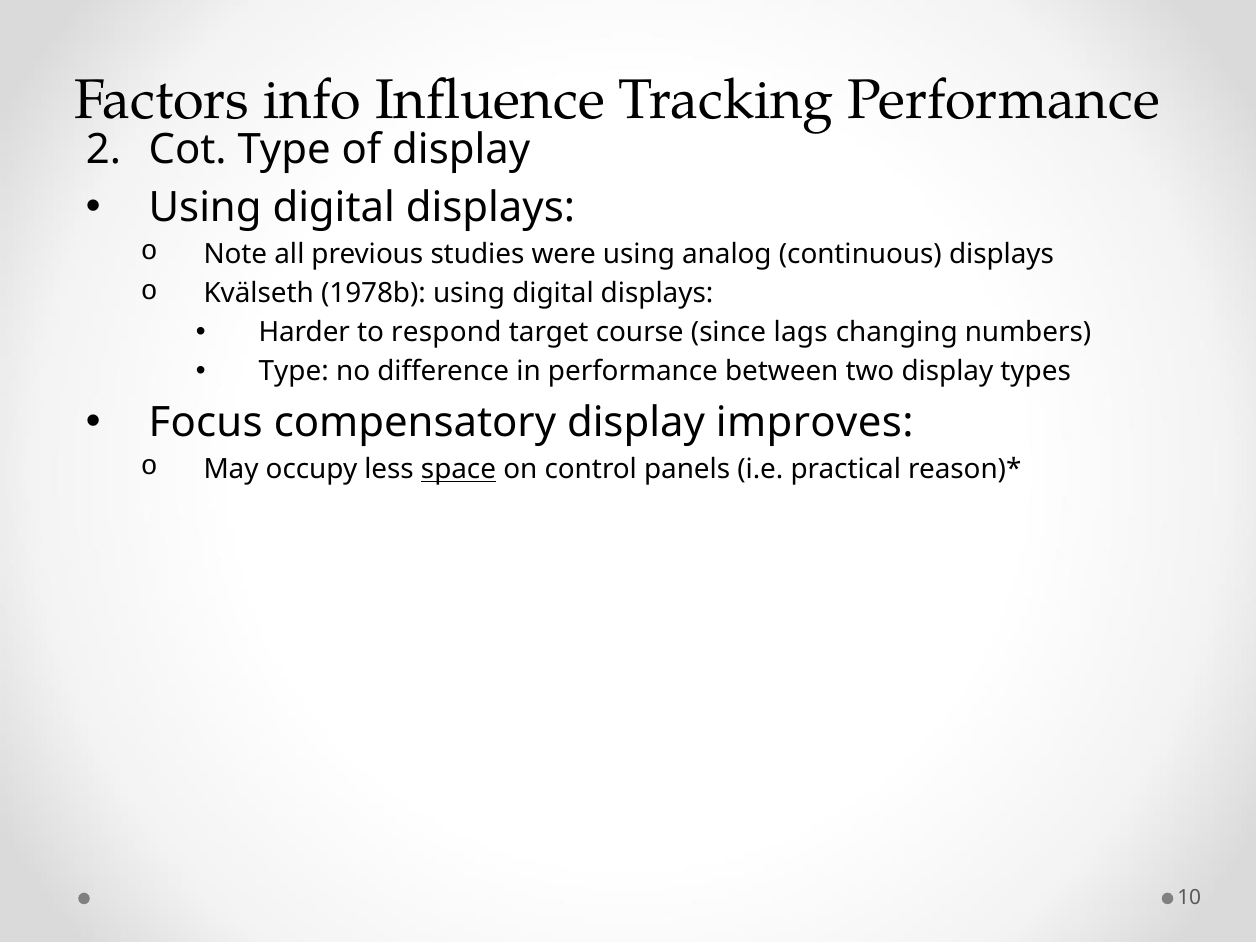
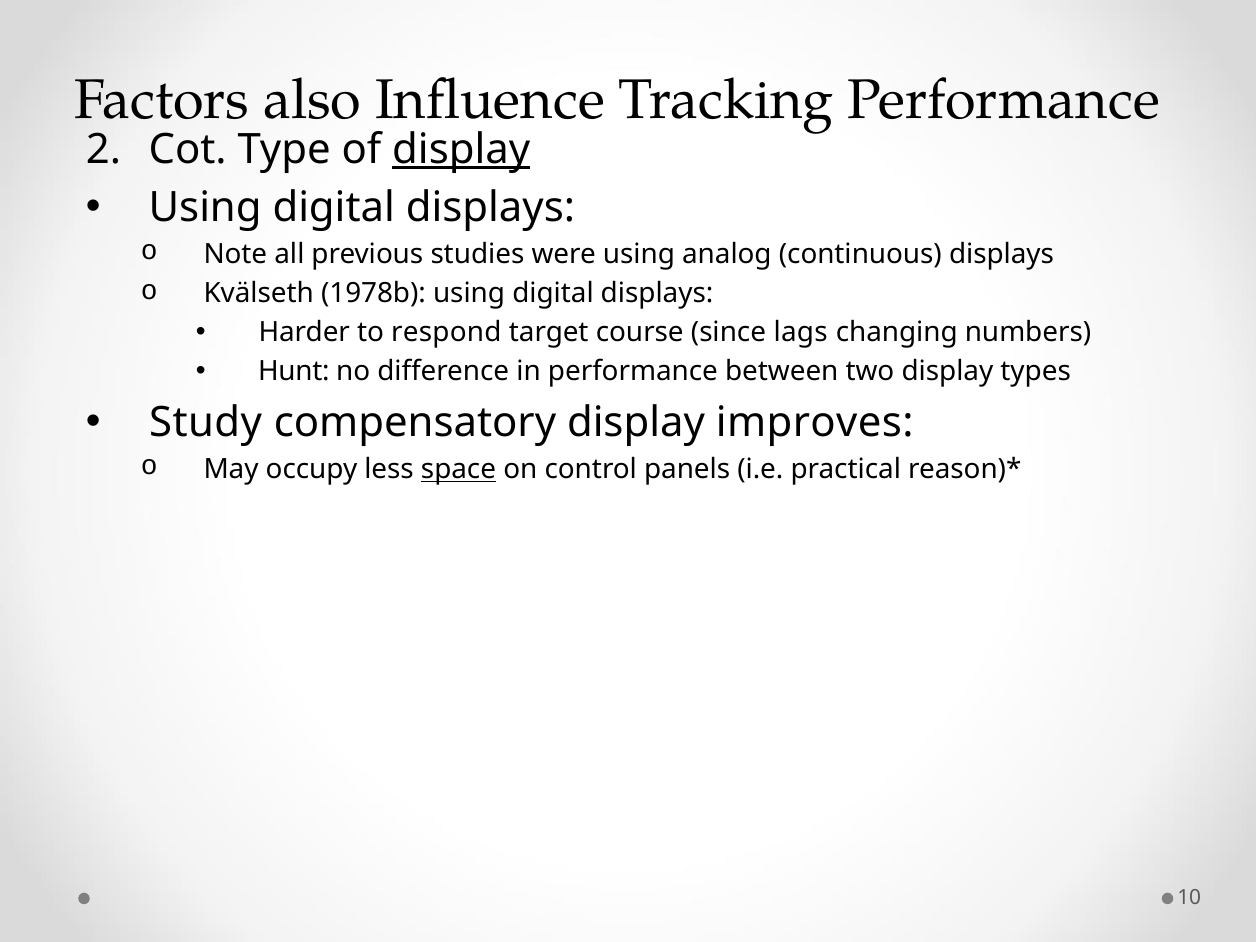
info: info -> also (312, 100)
display underline: none -> present (461, 149)
Type: Type -> Hunt (294, 372)
Focus: Focus -> Study (206, 423)
